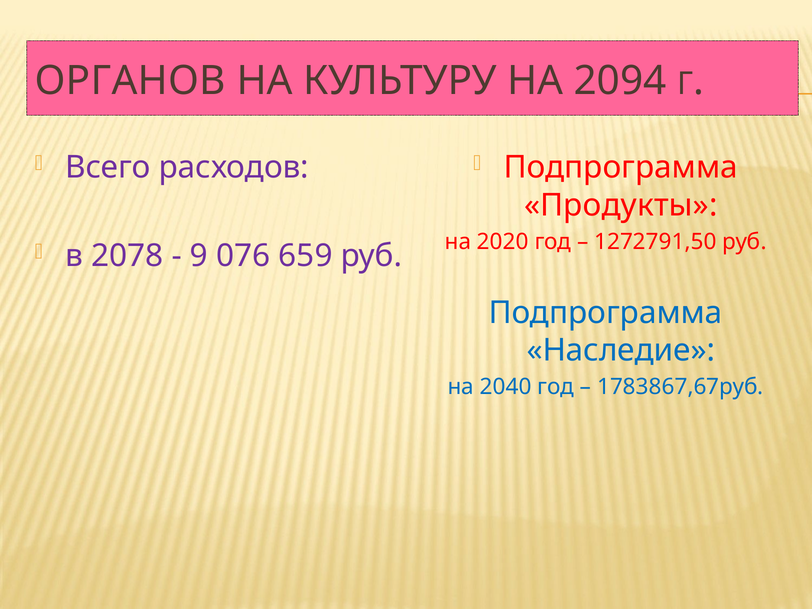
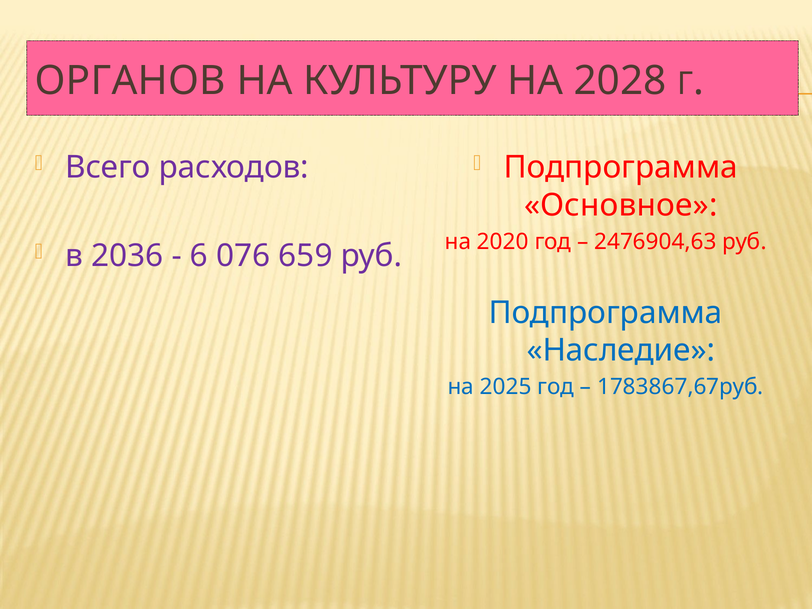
2094: 2094 -> 2028 (620, 81)
Продукты: Продукты -> Основное (621, 205)
1272791,50: 1272791,50 -> 2476904,63 (655, 242)
2078: 2078 -> 2036 (127, 256)
9: 9 -> 6 (199, 256)
2040: 2040 -> 2025 (506, 387)
